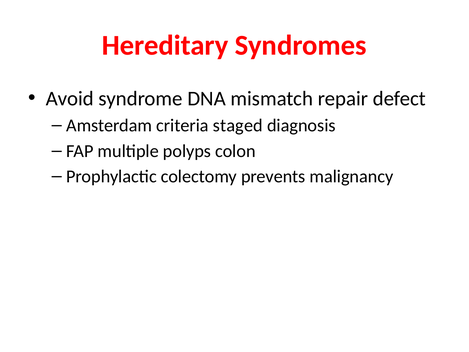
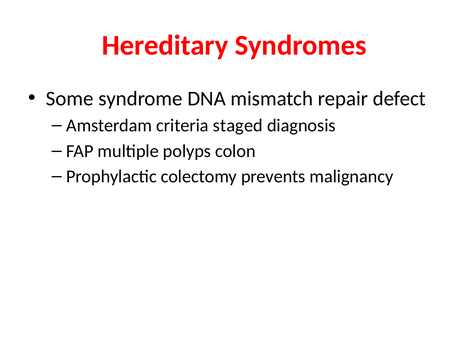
Avoid: Avoid -> Some (70, 98)
